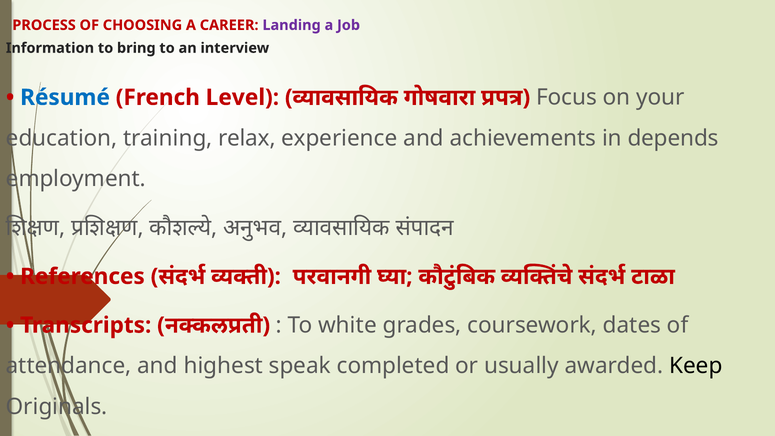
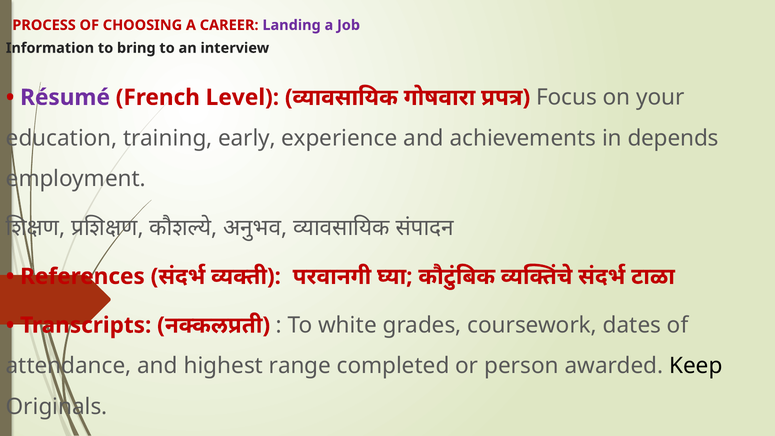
Résumé colour: blue -> purple (65, 97)
relax: relax -> early (247, 138)
speak: speak -> range (300, 366)
usually: usually -> person (521, 366)
